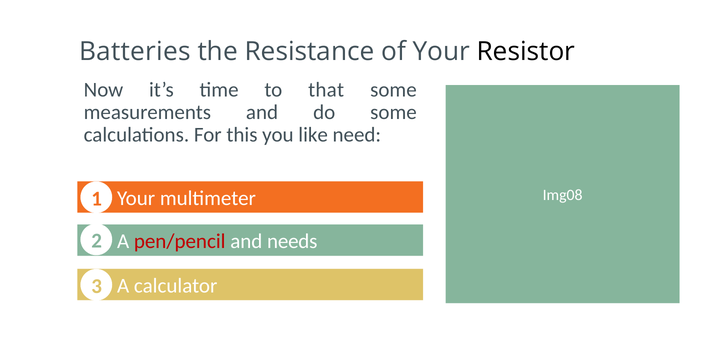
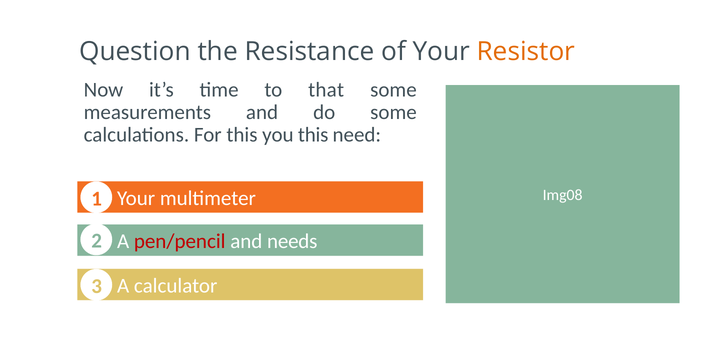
Batteries: Batteries -> Question (135, 52)
Resistor colour: black -> orange (526, 52)
you like: like -> this (313, 135)
